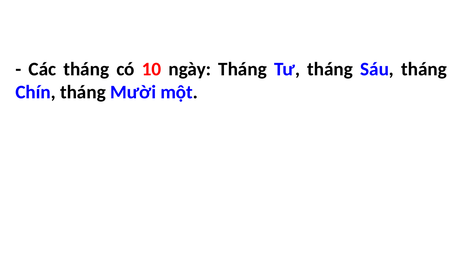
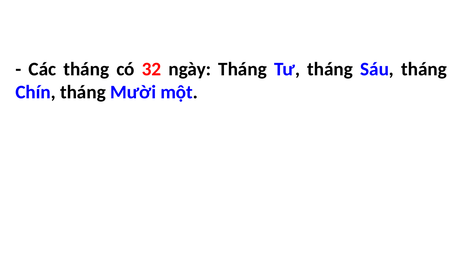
10: 10 -> 32 (152, 69)
